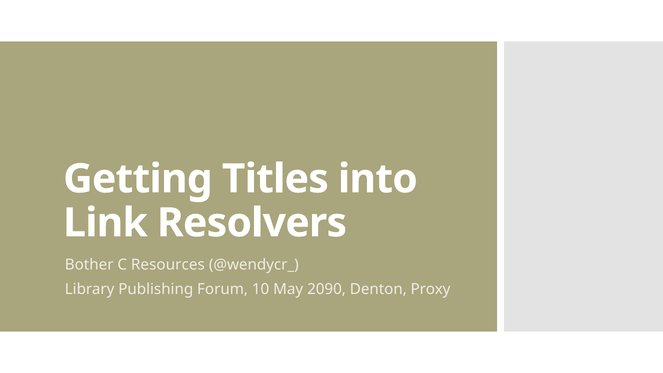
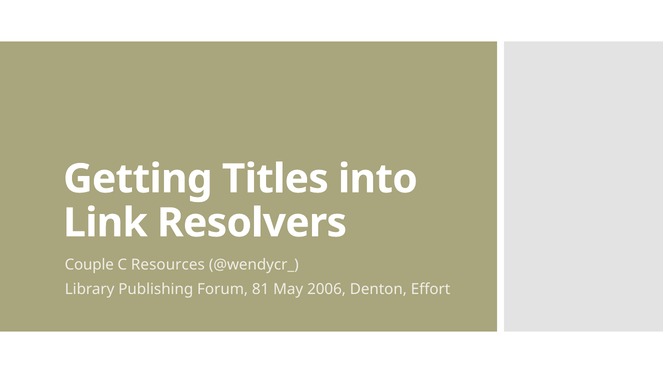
Bother: Bother -> Couple (89, 265)
10: 10 -> 81 (261, 289)
2090: 2090 -> 2006 (327, 289)
Proxy: Proxy -> Effort (430, 289)
